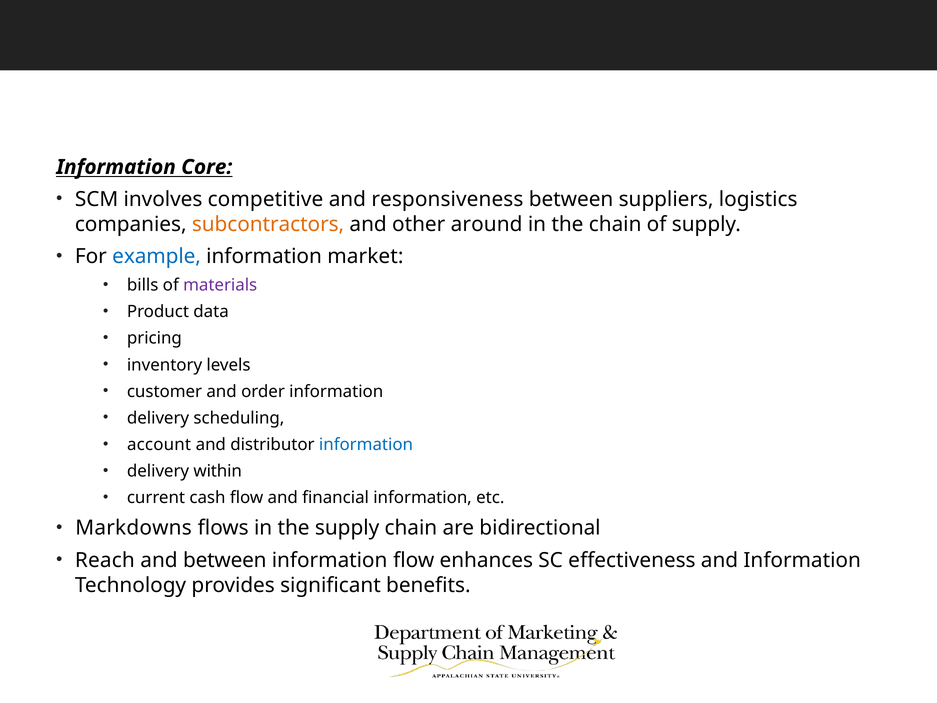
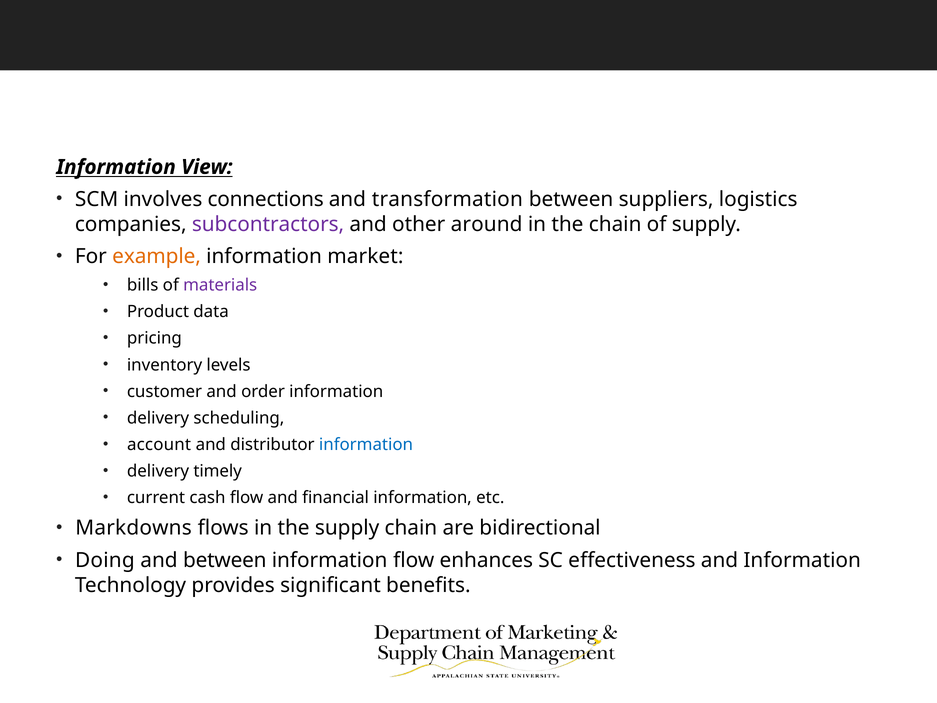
Core: Core -> View (207, 167)
competitive: competitive -> connections (266, 199)
responsiveness: responsiveness -> transformation (447, 199)
subcontractors colour: orange -> purple (268, 224)
example colour: blue -> orange (157, 257)
within: within -> timely (218, 471)
Reach: Reach -> Doing (105, 560)
